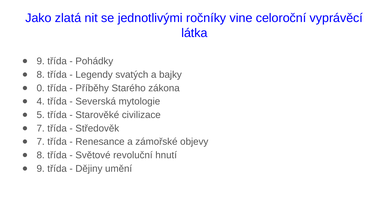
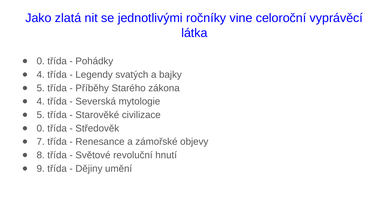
9: 9 -> 0 (41, 61)
8: 8 -> 4 (41, 75)
0: 0 -> 5 (41, 88)
7: 7 -> 0 (41, 128)
